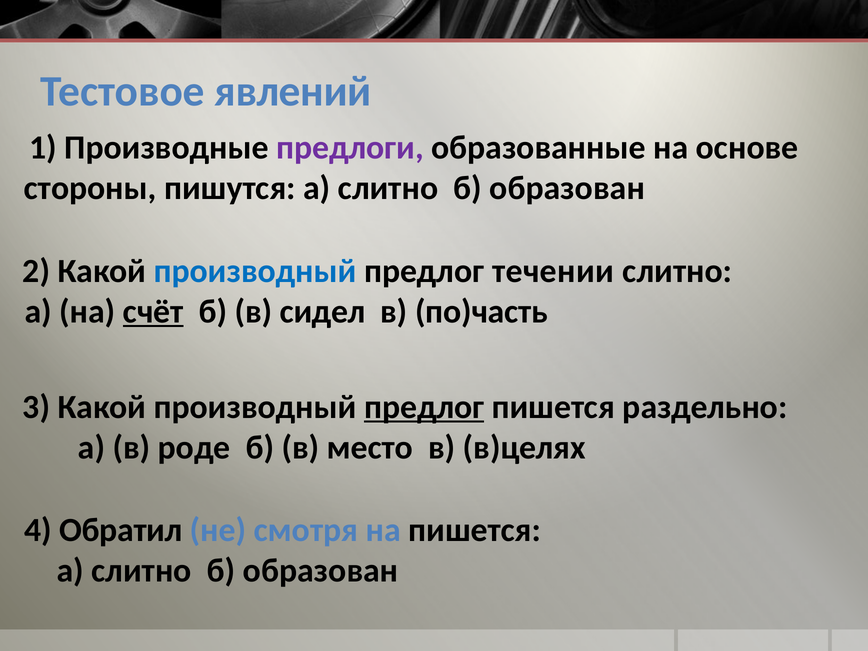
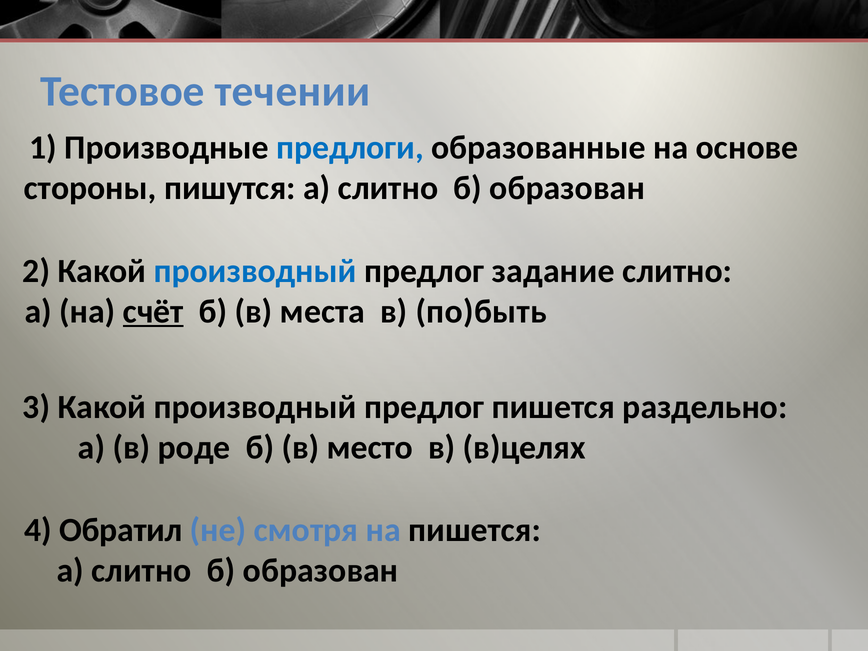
явлений: явлений -> течении (292, 92)
предлоги colour: purple -> blue (350, 147)
течении: течении -> задание (553, 271)
сидел: сидел -> места (323, 312)
по)часть: по)часть -> по)быть (481, 312)
предлог underline: present -> none (424, 407)
